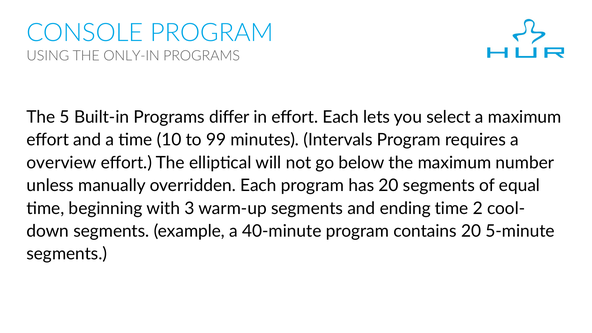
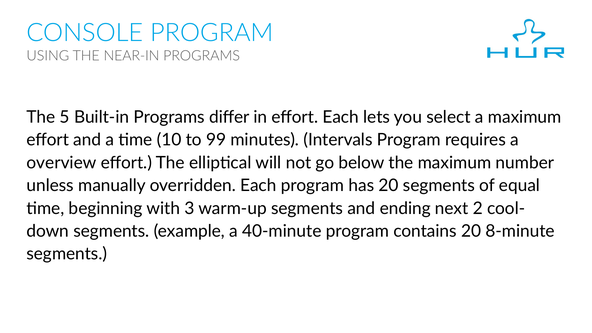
ONLY-IN: ONLY-IN -> NEAR-IN (132, 56)
ending time: time -> next (452, 208)
5-minute: 5-minute -> 8-minute (520, 231)
